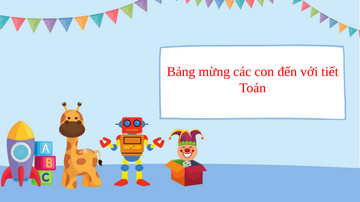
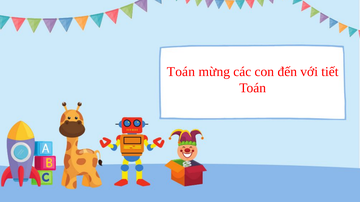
Bảng: Bảng -> Toán (181, 72)
